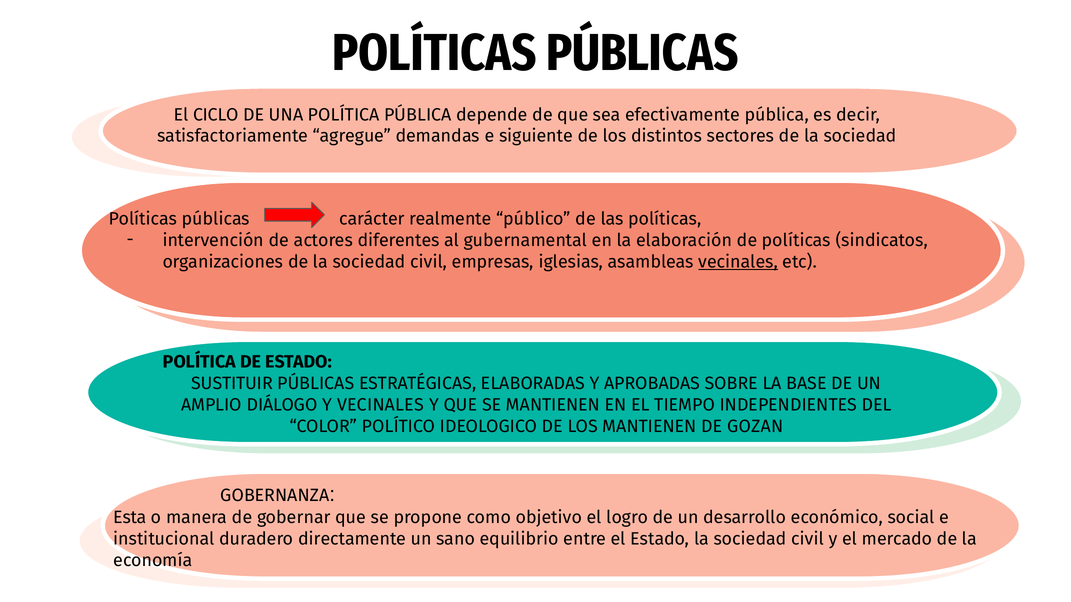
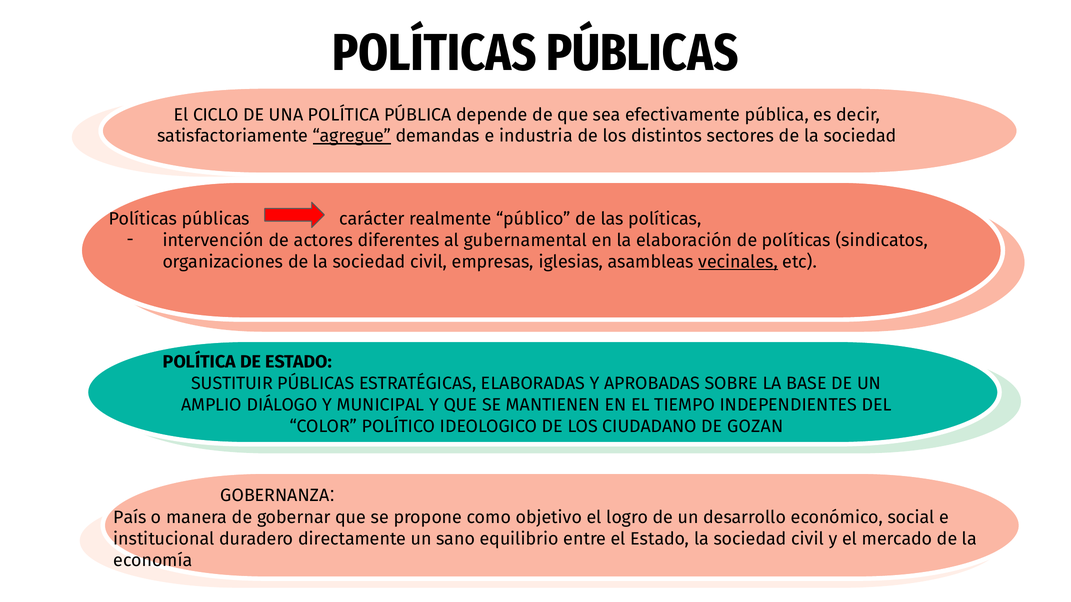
agregue underline: none -> present (352, 136)
siguiente: siguiente -> industria (536, 136)
Y VECINALES: VECINALES -> MUNICIPAL (381, 405)
LOS MANTIENEN: MANTIENEN -> CIUDADANO (650, 426)
Esta: Esta -> País (130, 518)
